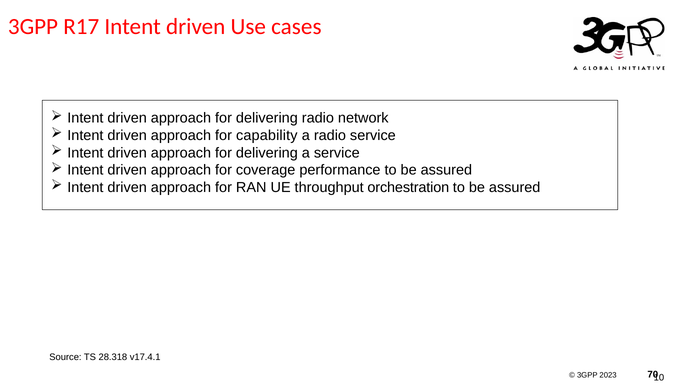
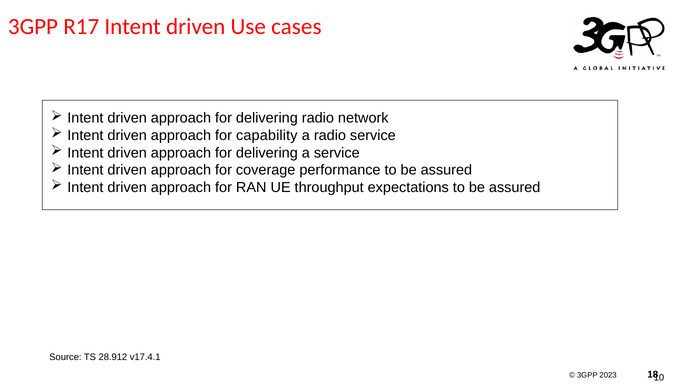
orchestration: orchestration -> expectations (408, 187)
28.318: 28.318 -> 28.912 (113, 357)
70: 70 -> 18 (653, 374)
